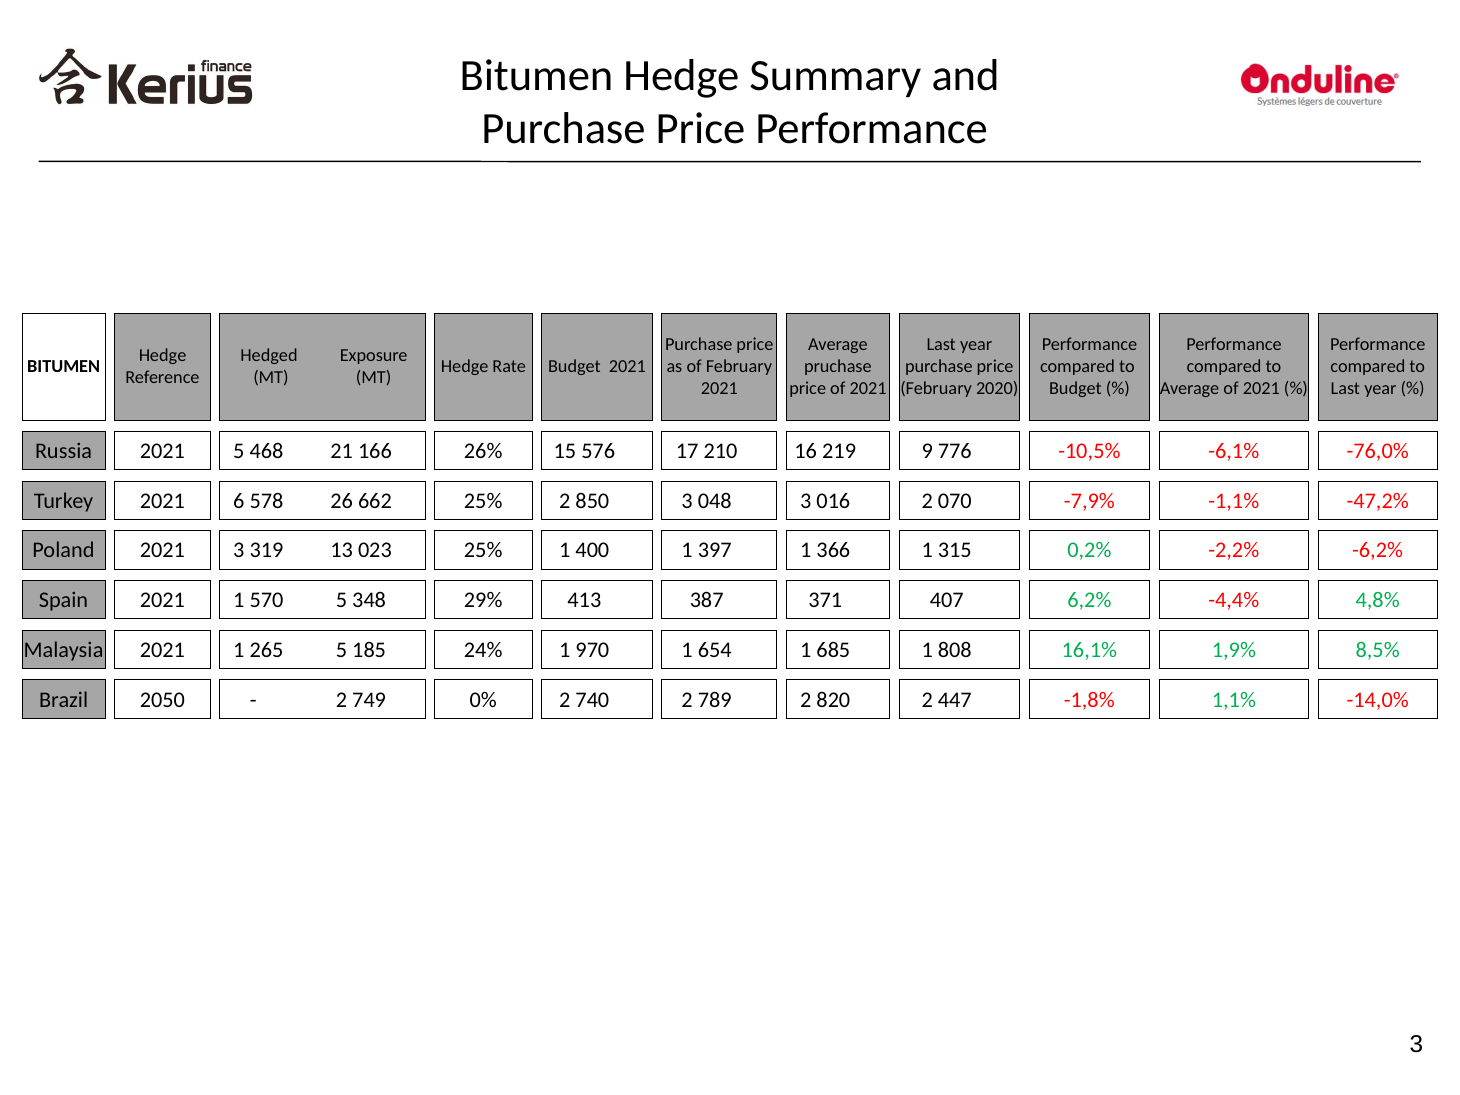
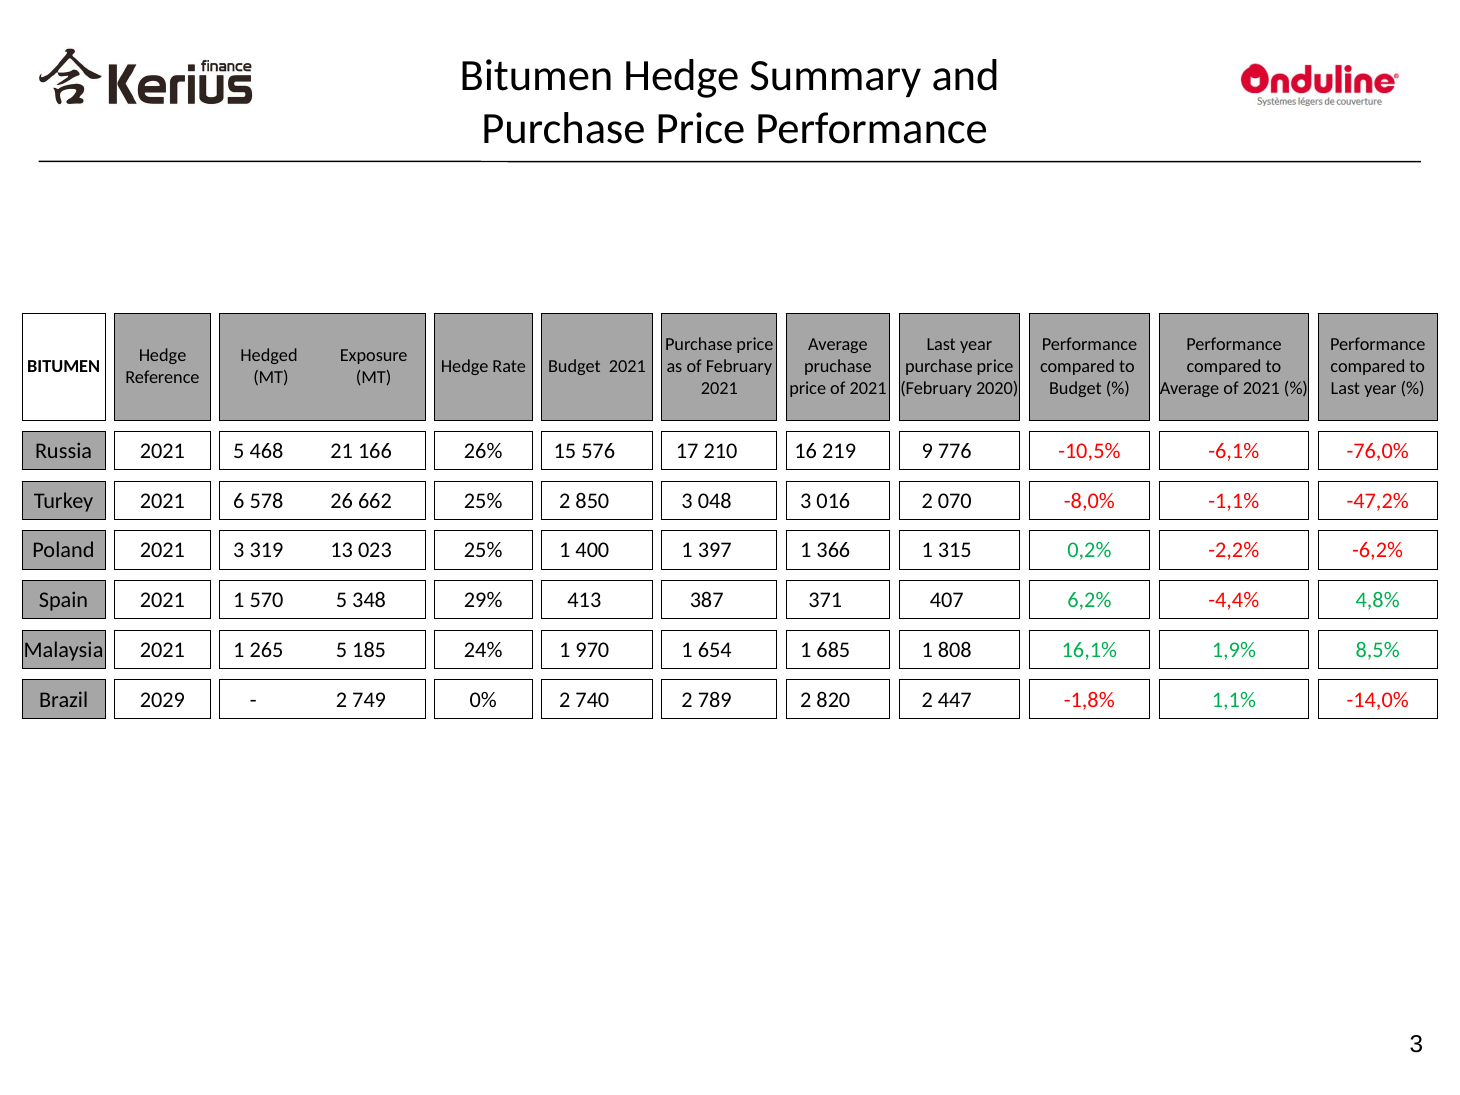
-7,9%: -7,9% -> -8,0% (1089, 501)
2050: 2050 -> 2029 (162, 700)
